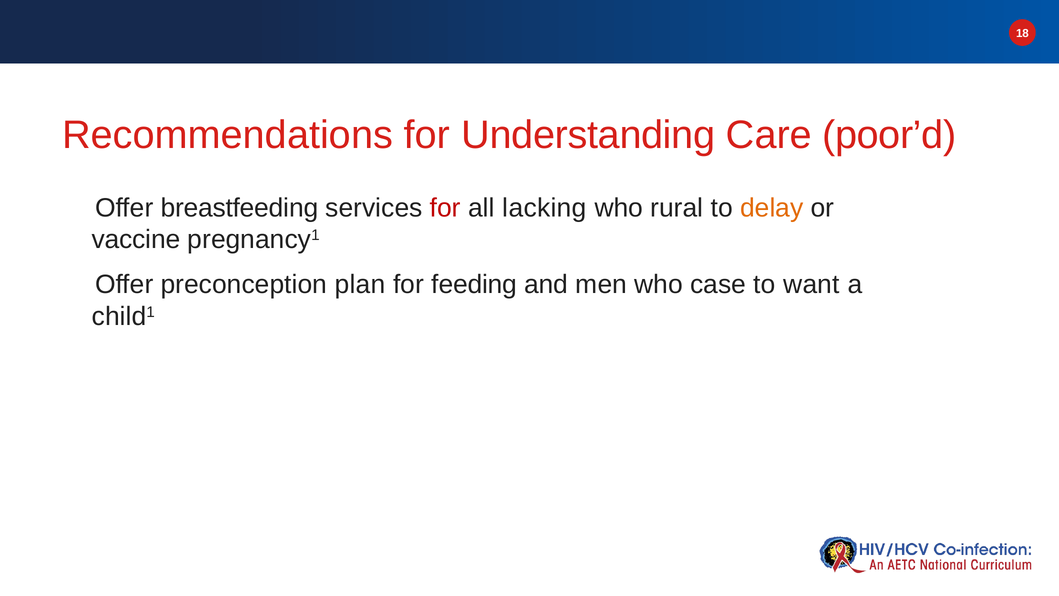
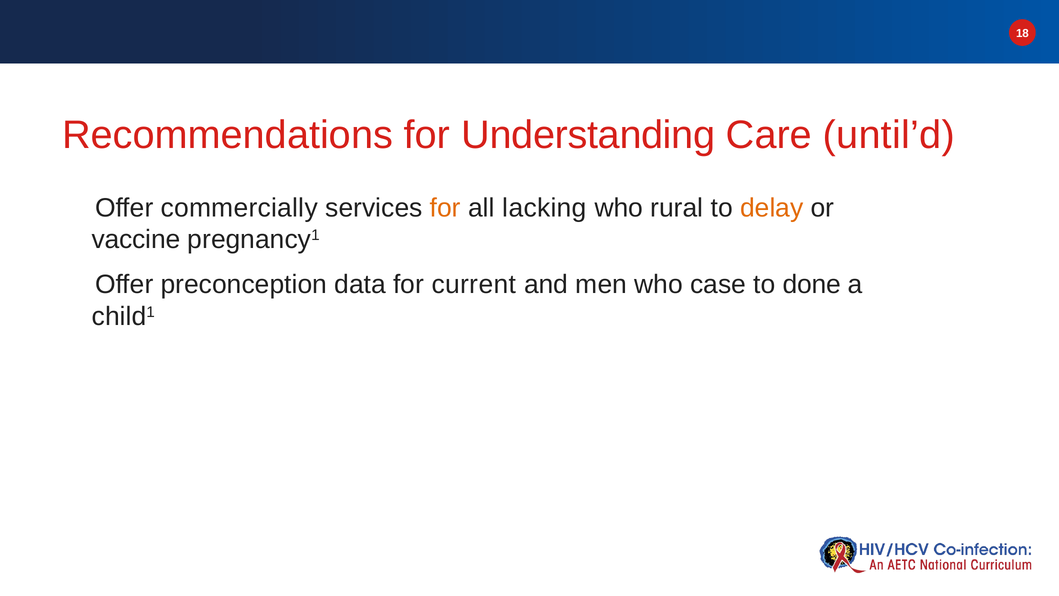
poor’d: poor’d -> until’d (889, 135)
breastfeeding: breastfeeding -> commercially (239, 208)
for colour: red -> orange (445, 208)
plan: plan -> data (360, 284)
feeding: feeding -> current (474, 284)
want: want -> done (812, 284)
